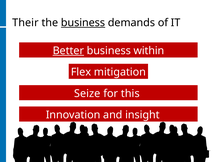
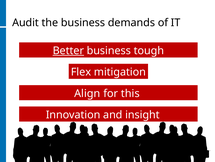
Their: Their -> Audit (26, 23)
business underline: present -> none (83, 23)
within: within -> tough (149, 50)
Seize: Seize -> Align (87, 93)
